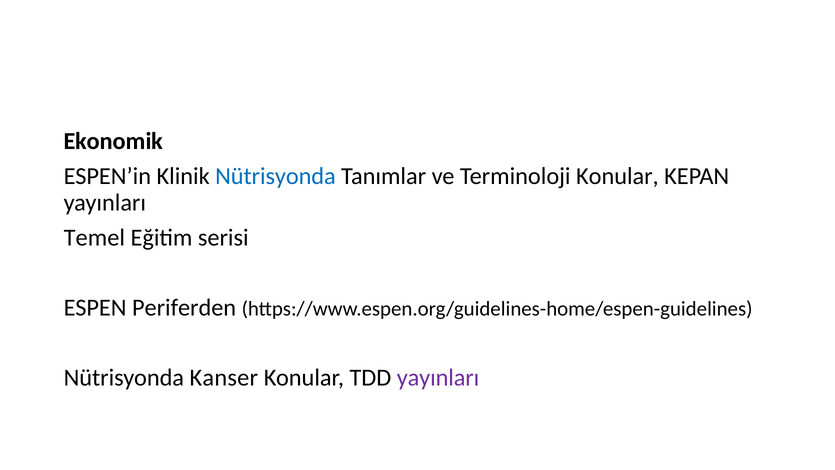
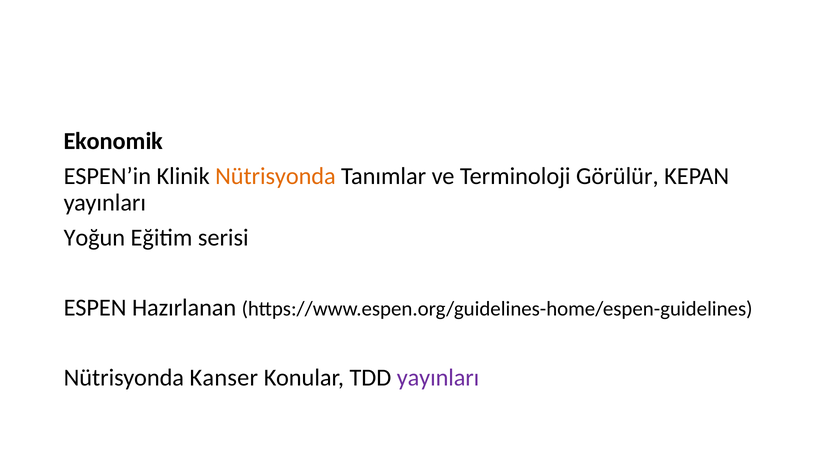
Nütrisyonda colour: blue -> orange (275, 176)
Terminoloji Konular: Konular -> Görülür (617, 176)
Temel: Temel -> Yoğun (94, 238)
Periferden: Periferden -> Hazırlanan (184, 308)
